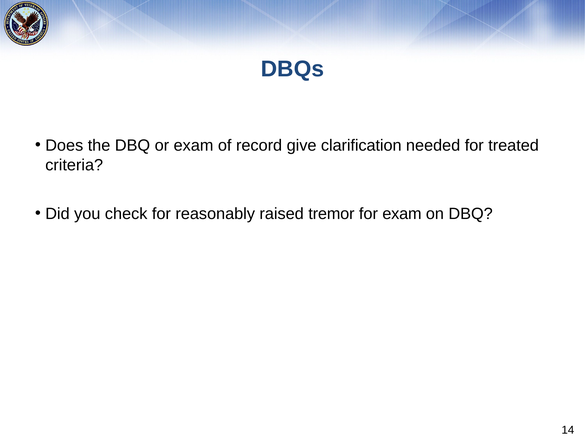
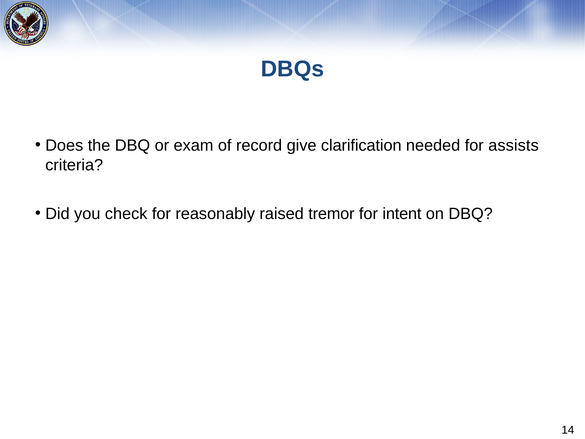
treated: treated -> assists (513, 145)
for exam: exam -> intent (402, 214)
